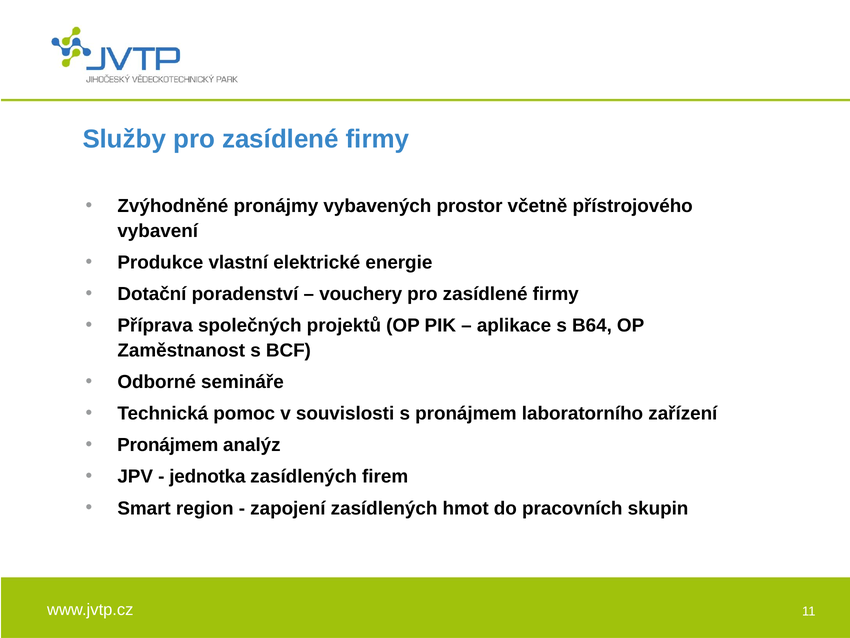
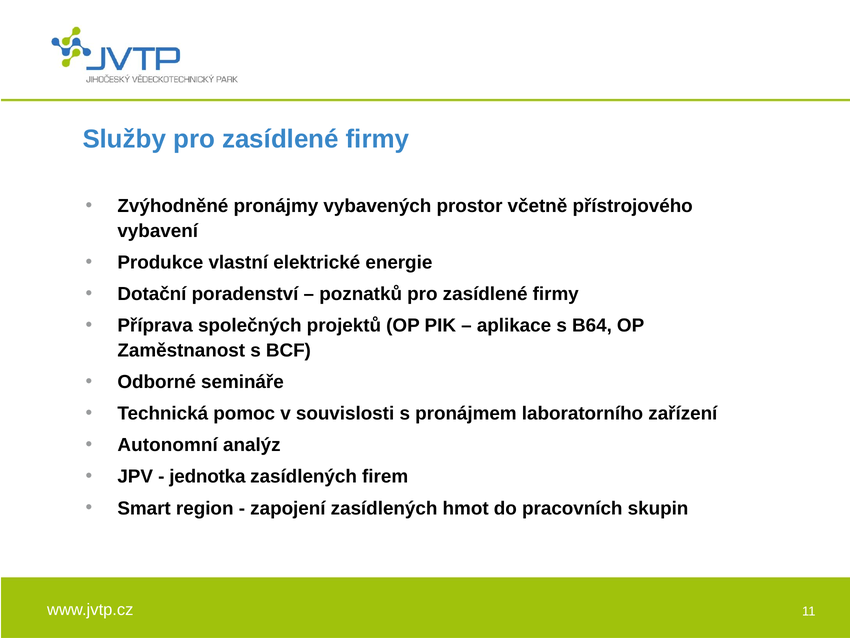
vouchery: vouchery -> poznatků (361, 294)
Pronájmem: Pronájmem -> Autonomní (168, 445)
